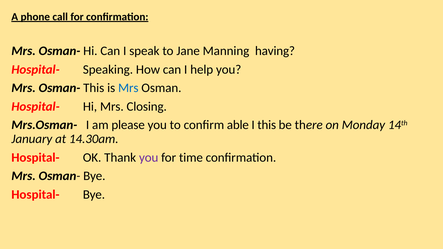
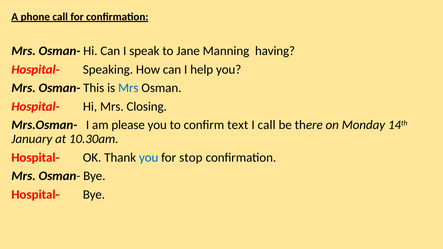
able: able -> text (238, 125)
I this: this -> call (267, 125)
14.30am: 14.30am -> 10.30am (94, 139)
you colour: purple -> blue (149, 158)
time: time -> stop (191, 158)
